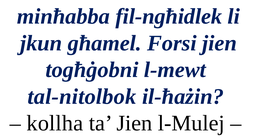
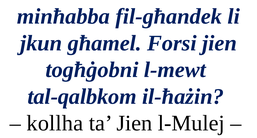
fil-ngħidlek: fil-ngħidlek -> fil-għandek (169, 16)
tal-nitolbok: tal-nitolbok -> tal-qalbkom (82, 97)
